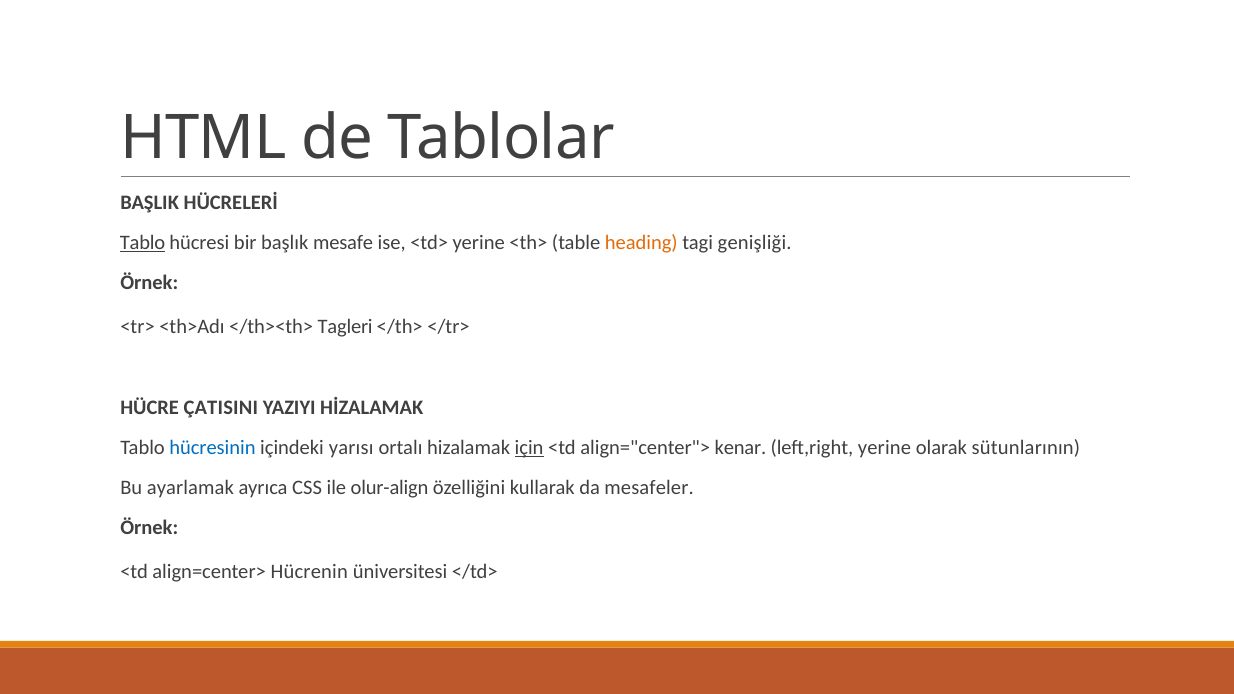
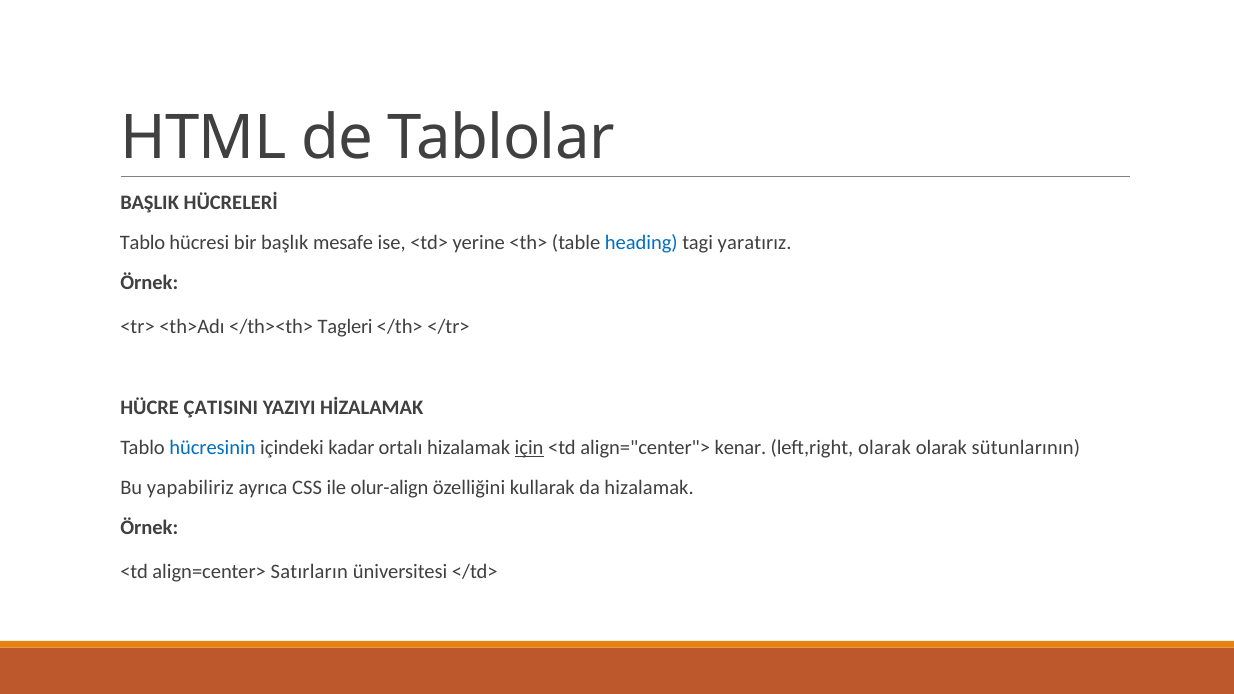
Tablo underline: present -> none (143, 243)
heading colour: orange -> blue (641, 243)
genişliği: genişliği -> yaratırız (755, 243)
yarısı: yarısı -> kadar (351, 447)
left,right yerine: yerine -> olarak (884, 447)
ayarlamak: ayarlamak -> yapabiliriz (190, 488)
da mesafeler: mesafeler -> hizalamak (649, 488)
Hücrenin: Hücrenin -> Satırların (309, 572)
